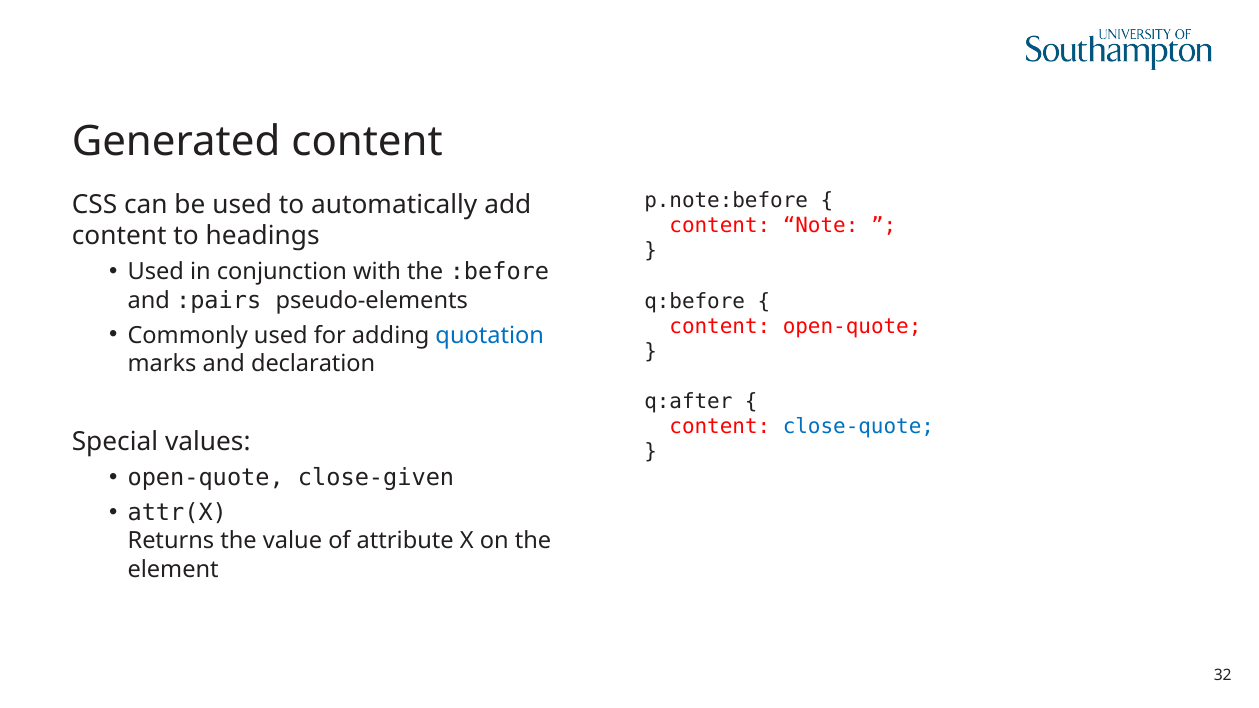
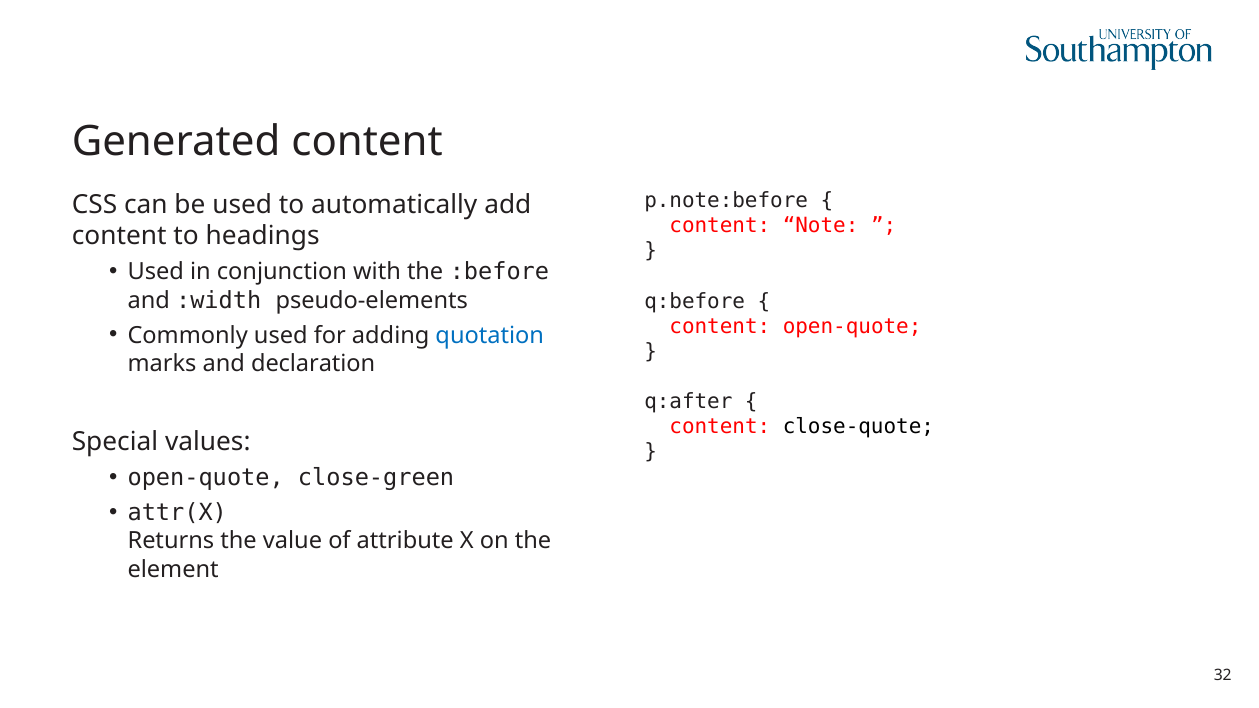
:pairs: :pairs -> :width (219, 301)
close-quote colour: blue -> black (858, 427)
close-given: close-given -> close-green (376, 478)
